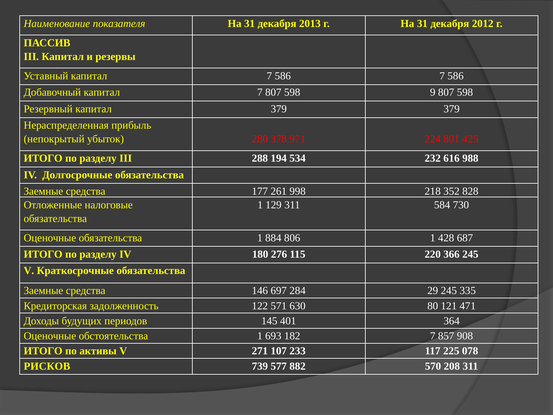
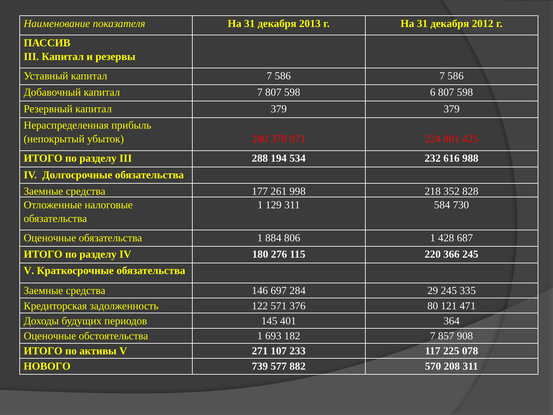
9: 9 -> 6 (433, 92)
630: 630 -> 376 (298, 306)
РИСКОВ: РИСКОВ -> НОВОГО (47, 366)
